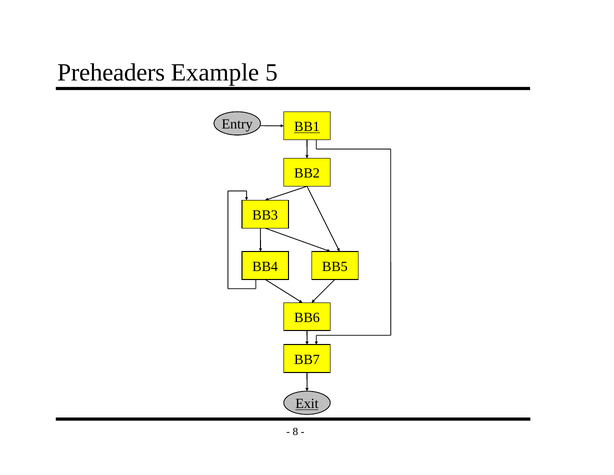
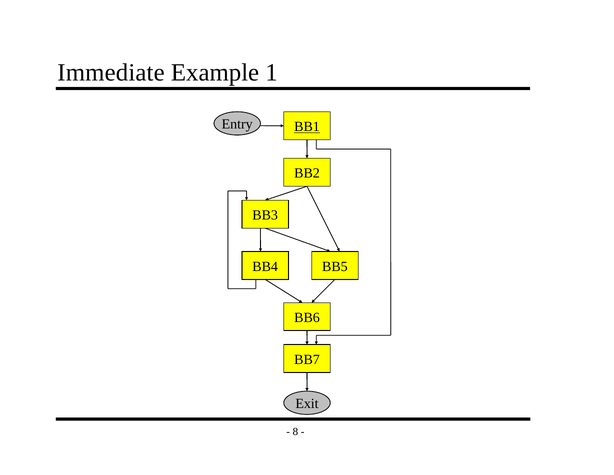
Preheaders: Preheaders -> Immediate (111, 72)
5: 5 -> 1 (272, 72)
Exit underline: present -> none (307, 403)
